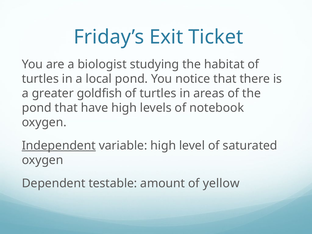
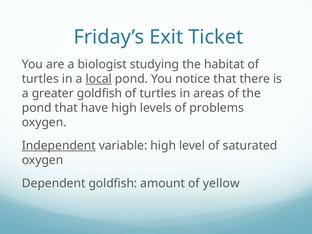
local underline: none -> present (99, 79)
notebook: notebook -> problems (217, 108)
Dependent testable: testable -> goldfish (113, 183)
